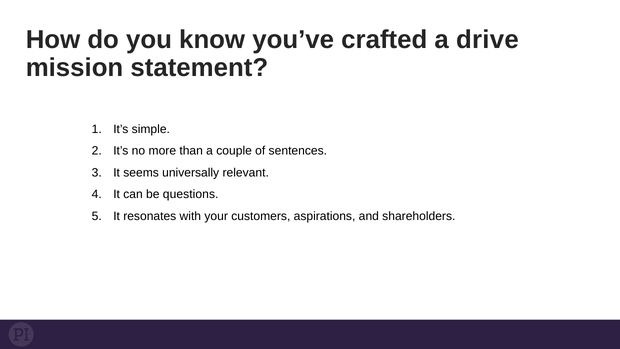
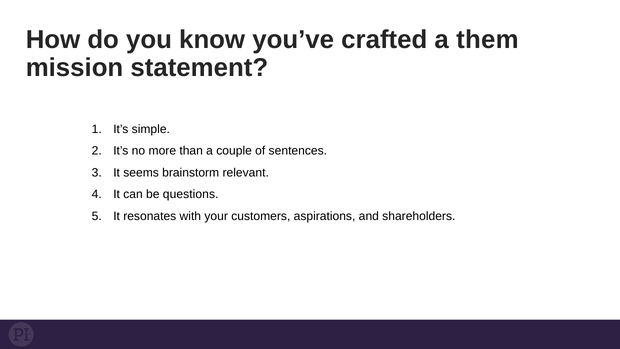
drive: drive -> them (487, 40)
universally: universally -> brainstorm (191, 173)
